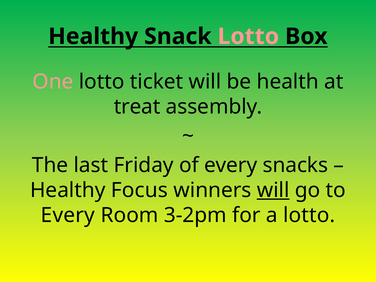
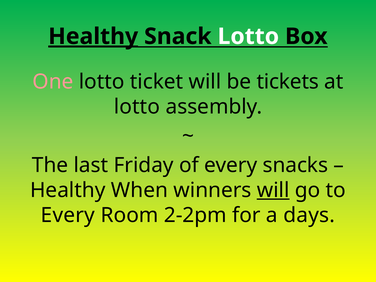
Healthy underline: none -> present (93, 36)
Lotto colour: pink -> white (248, 36)
health: health -> tickets (288, 82)
treat: treat -> lotto (137, 107)
Focus: Focus -> When (139, 190)
3-2pm: 3-2pm -> 2-2pm (195, 215)
a lotto: lotto -> days (309, 215)
